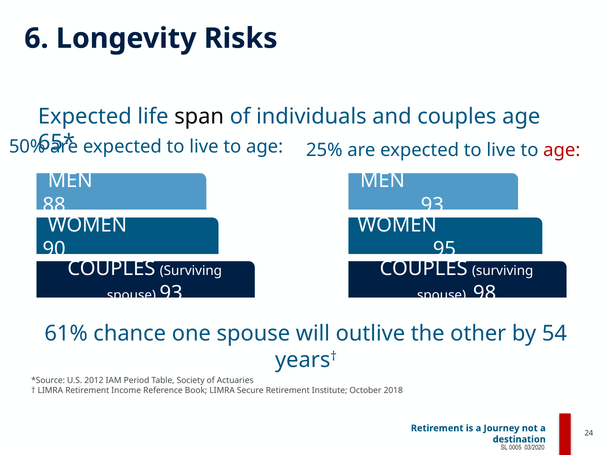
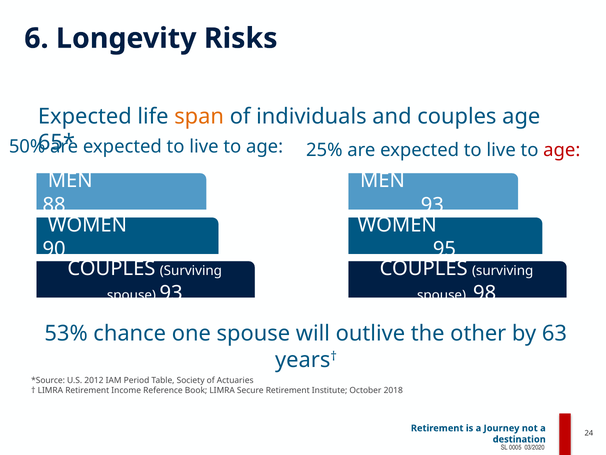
span colour: black -> orange (199, 116)
61%: 61% -> 53% (66, 333)
54: 54 -> 63 (554, 333)
